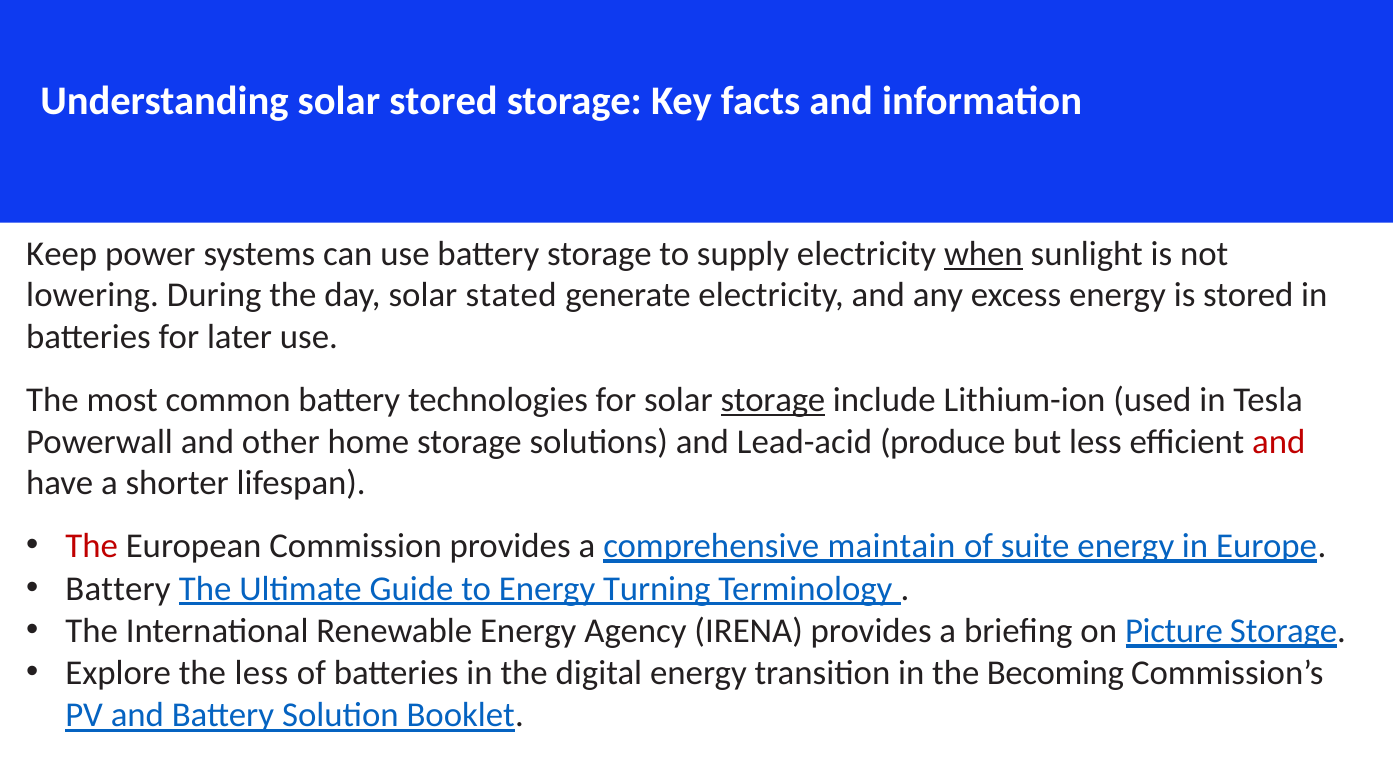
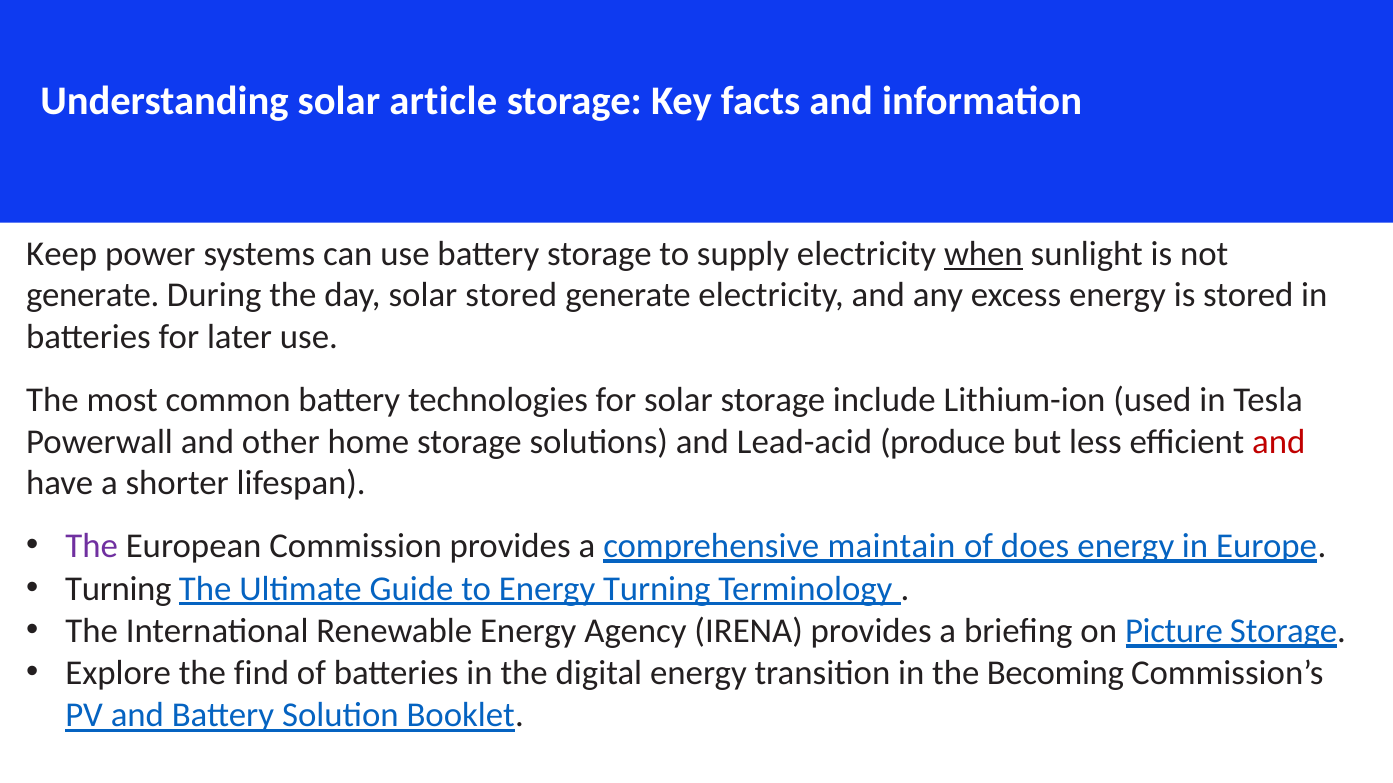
solar stored: stored -> article (443, 101)
lowering: lowering -> generate (93, 296)
solar stated: stated -> stored (511, 296)
storage underline: present -> none (773, 400)
The colour: red -> purple (92, 546)
suite: suite -> does (1035, 546)
Battery: Battery -> Turning (118, 589)
the less: less -> find (262, 674)
